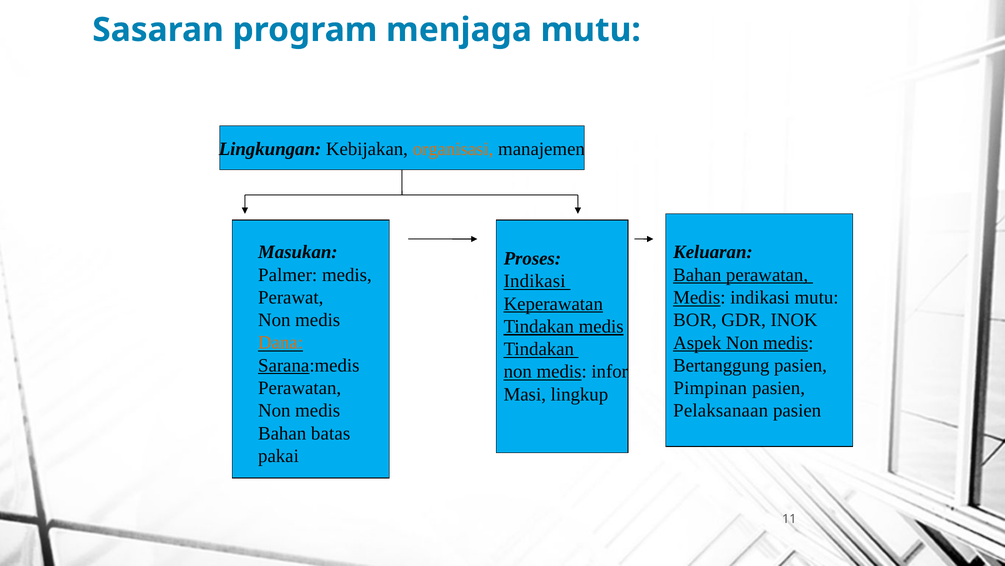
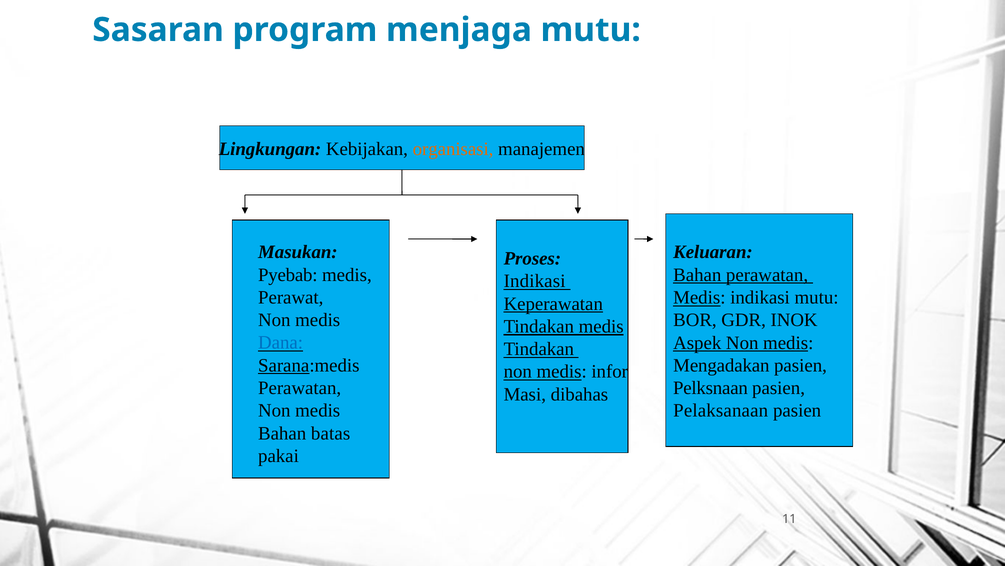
Palmer: Palmer -> Pyebab (288, 275)
Dana colour: orange -> blue (281, 342)
Bertanggung: Bertanggung -> Mengadakan (721, 365)
Pimpinan: Pimpinan -> Pelksnaan (710, 388)
lingkup: lingkup -> dibahas (579, 394)
